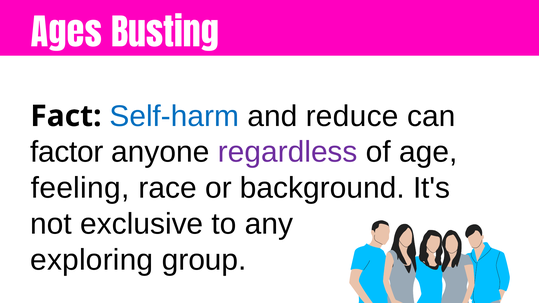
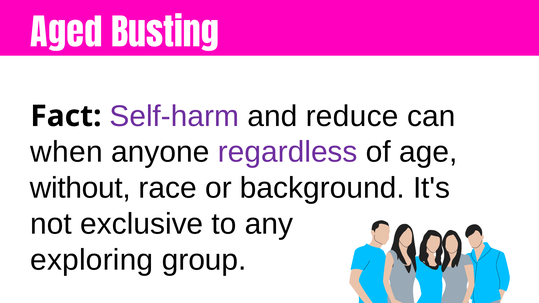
Ages: Ages -> Aged (66, 35)
Self-harm colour: blue -> purple (174, 116)
factor: factor -> when (66, 152)
feeling: feeling -> without (80, 188)
